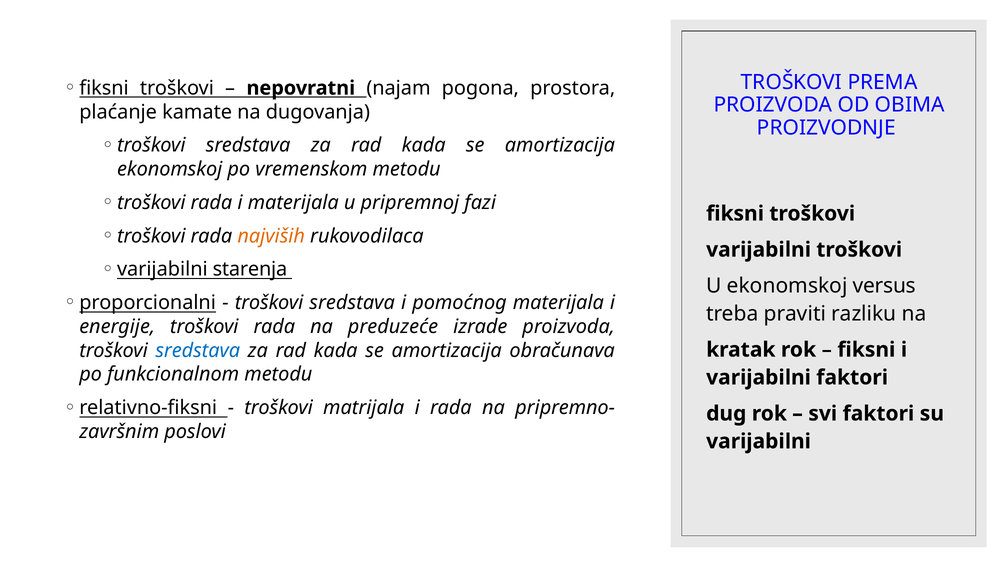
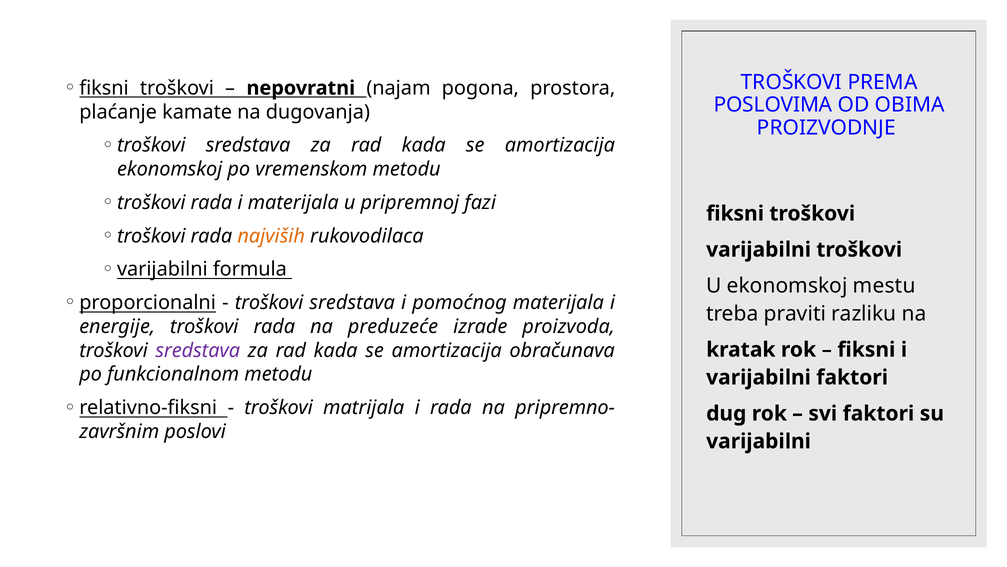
PROIZVODA: PROIZVODA -> POSLOVIMA (773, 105)
starenja: starenja -> formula (250, 269)
versus: versus -> mestu (884, 286)
sredstava colour: blue -> purple (198, 350)
